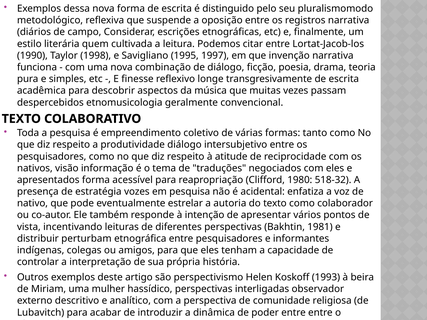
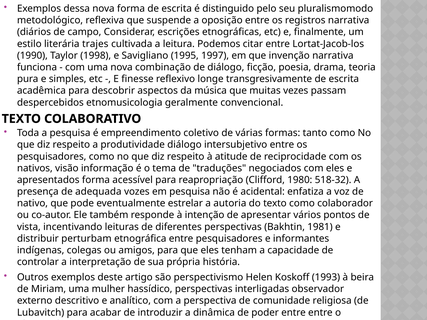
quem: quem -> trajes (95, 44)
estratégia: estratégia -> adequada (98, 192)
